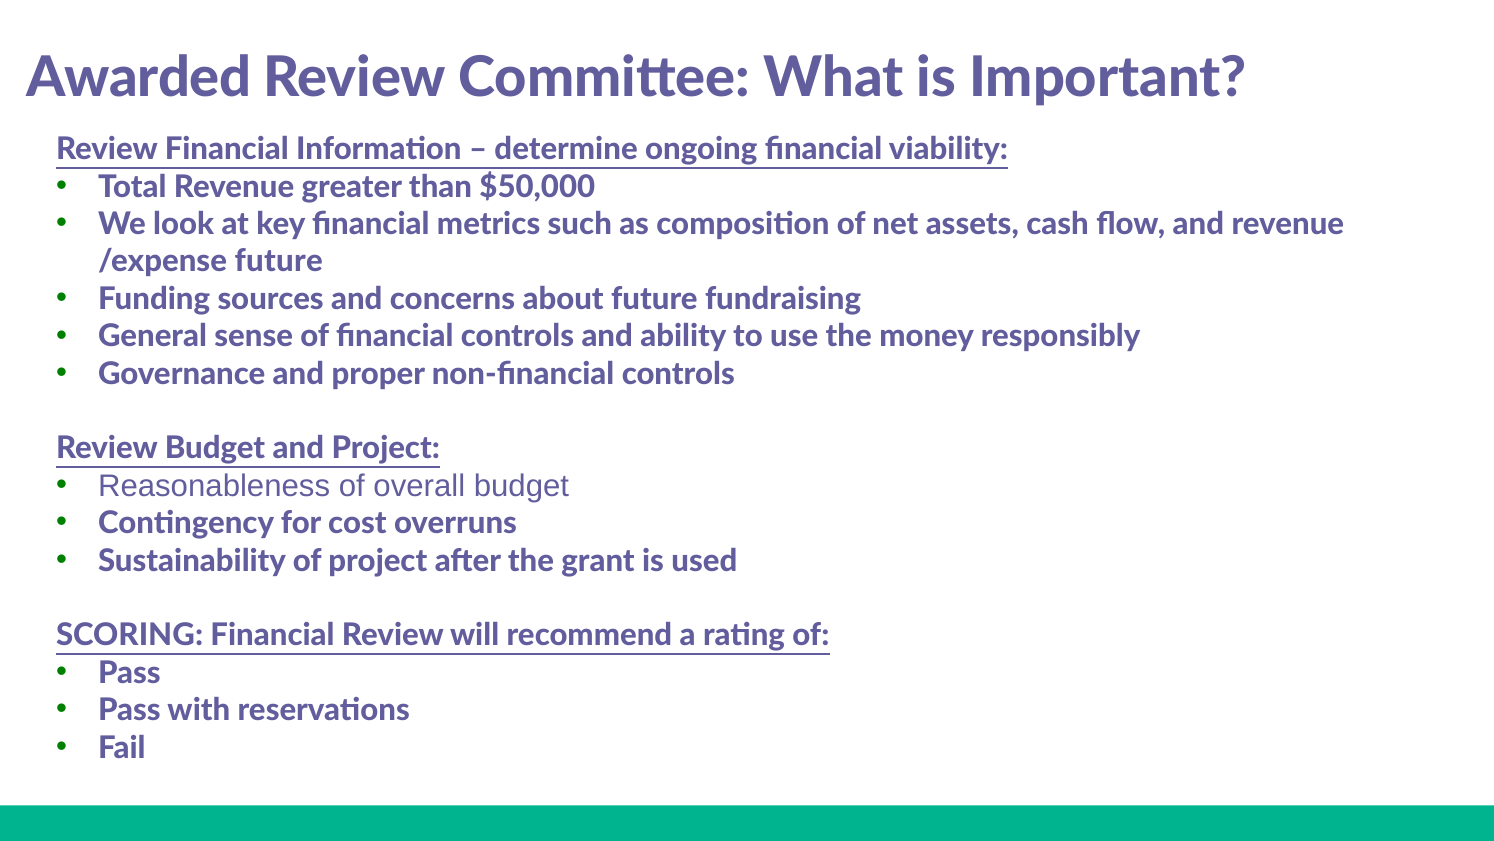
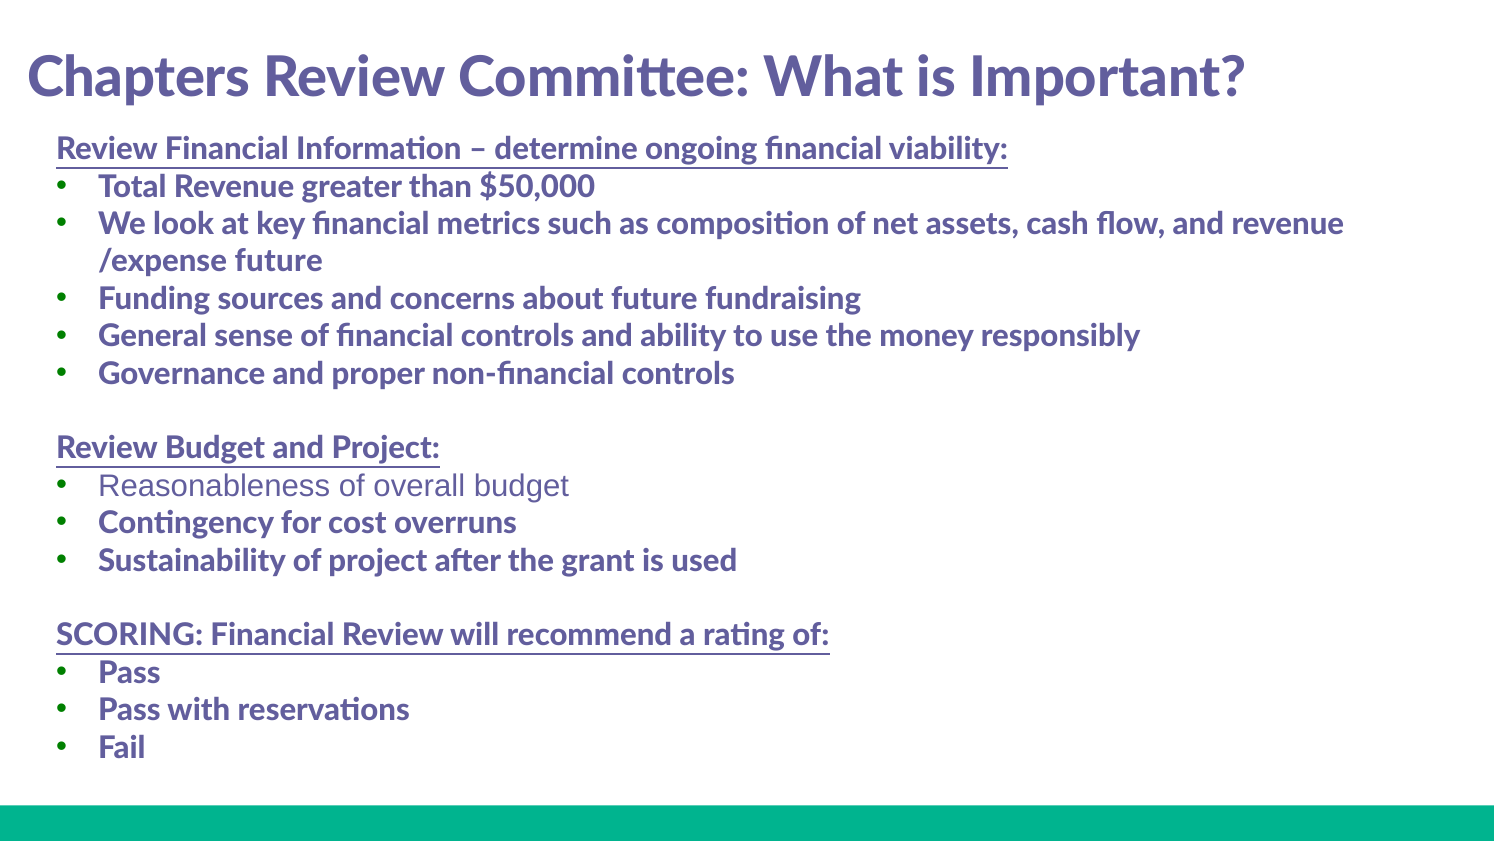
Awarded: Awarded -> Chapters (139, 78)
